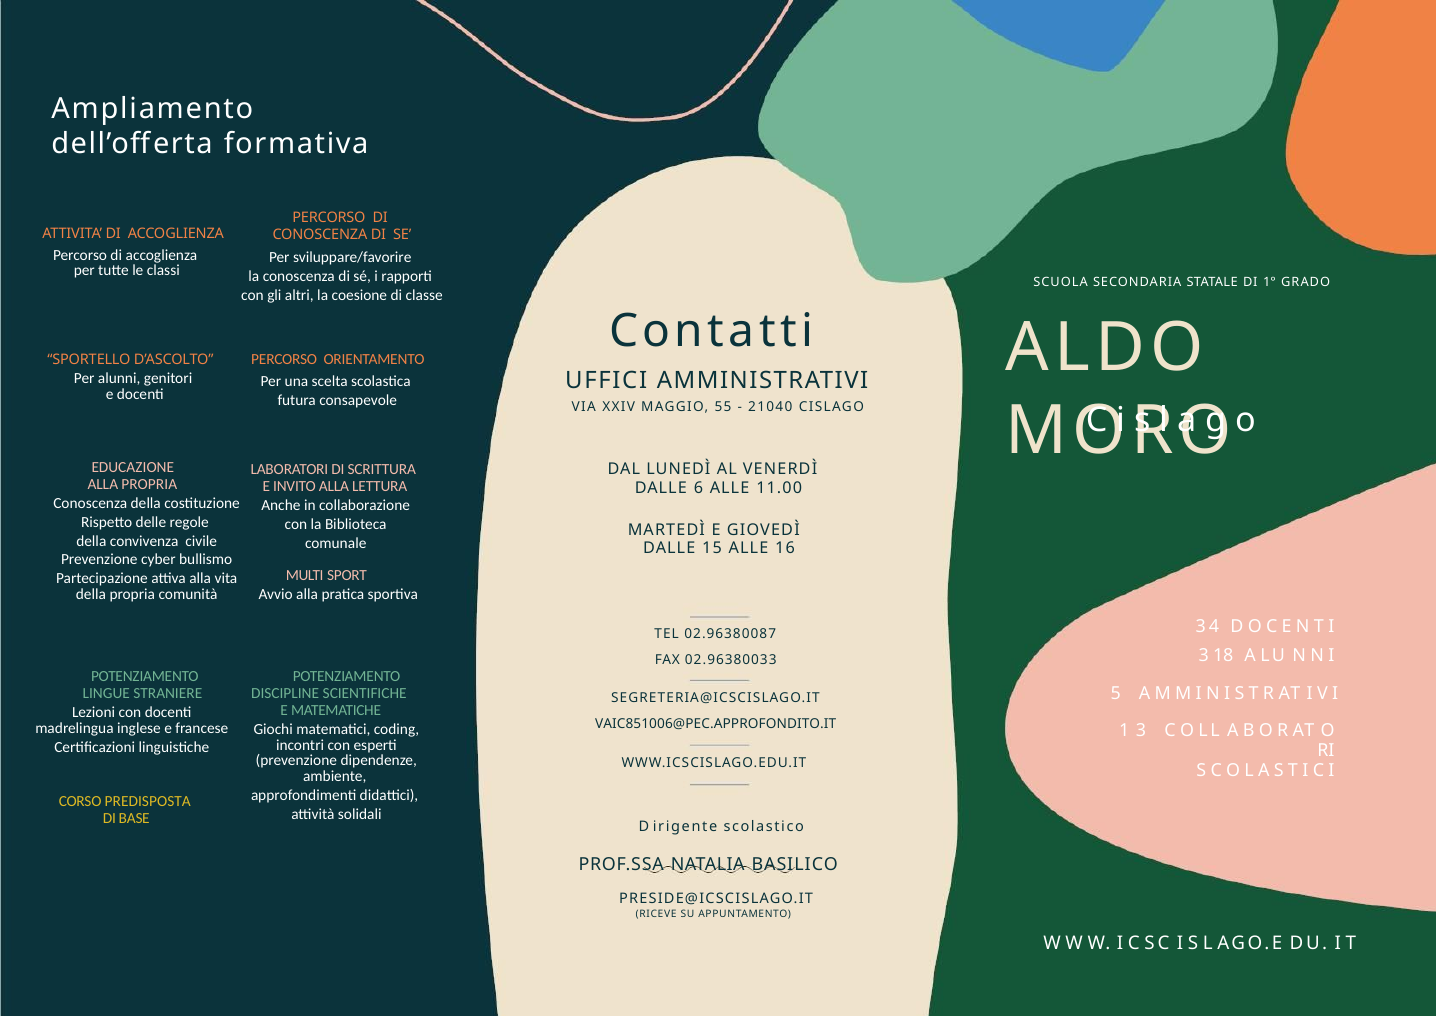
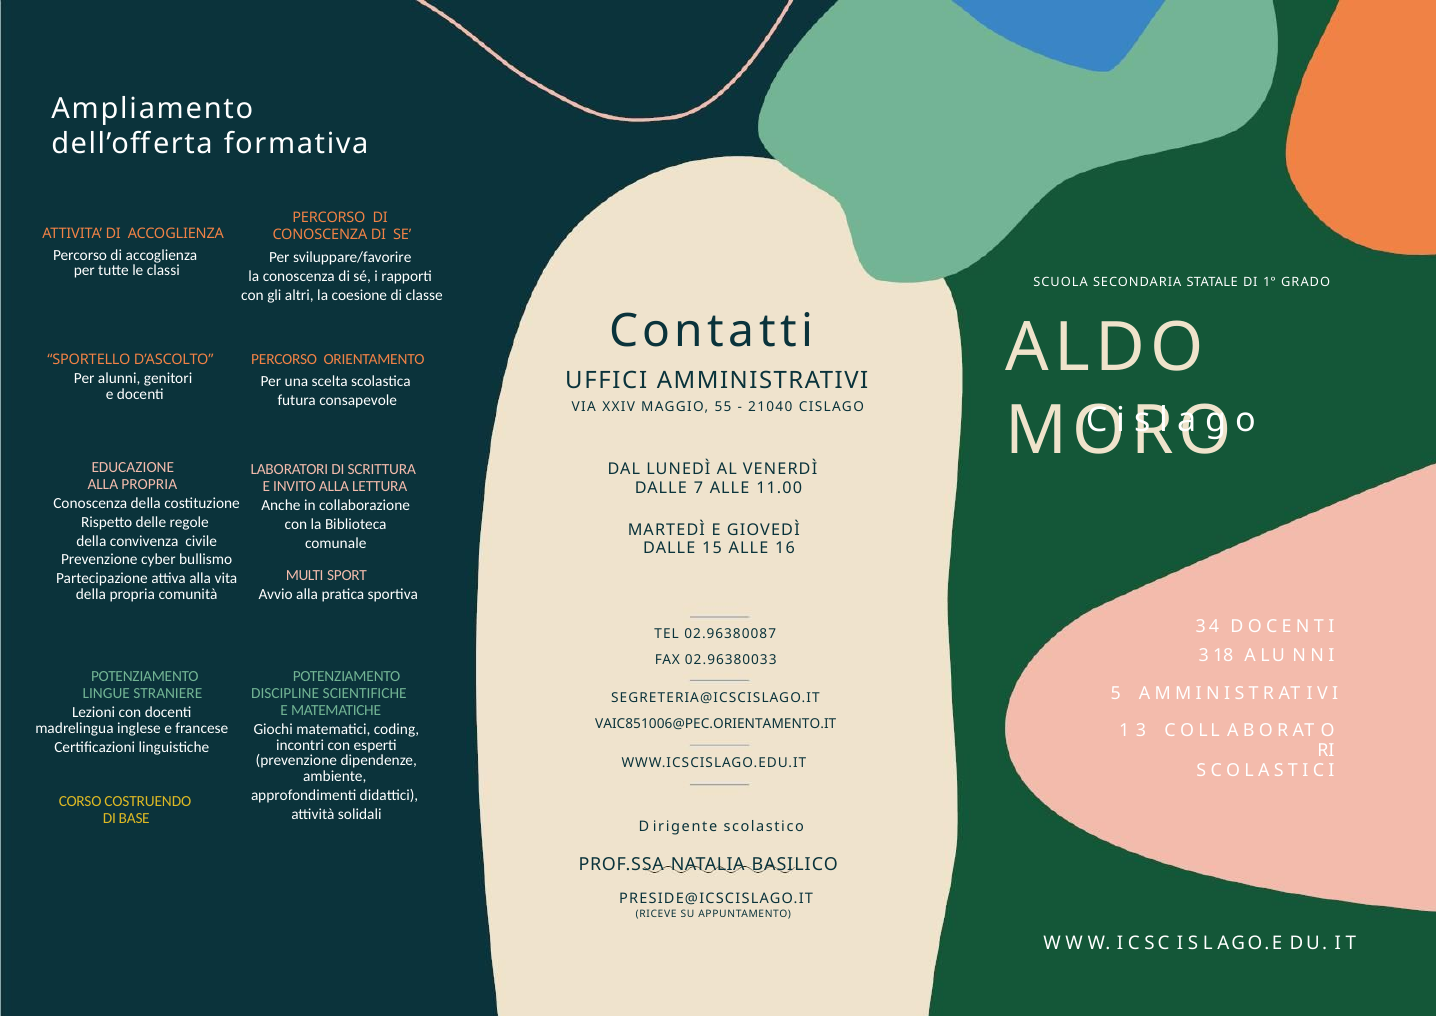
6: 6 -> 7 (698, 488)
VAIC851006@PEC.APPROFONDITO.IT: VAIC851006@PEC.APPROFONDITO.IT -> VAIC851006@PEC.ORIENTAMENTO.IT (716, 724)
PREDISPOSTA: PREDISPOSTA -> COSTRUENDO (148, 801)
